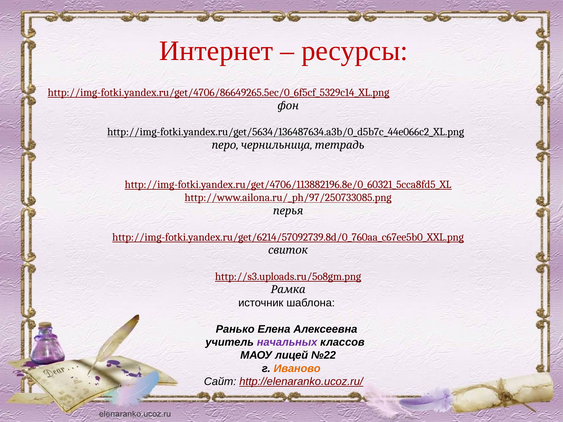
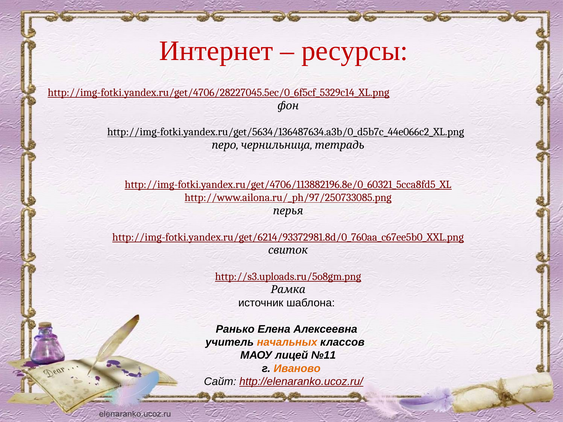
http://img-fotki.yandex.ru/get/4706/86649265.5ec/0_6f5cf_5329c14_XL.png: http://img-fotki.yandex.ru/get/4706/86649265.5ec/0_6f5cf_5329c14_XL.png -> http://img-fotki.yandex.ru/get/4706/28227045.5ec/0_6f5cf_5329c14_XL.png (218, 93)
http://img-fotki.yandex.ru/get/6214/57092739.8d/0_760aa_c67ee5b0_XXL.png: http://img-fotki.yandex.ru/get/6214/57092739.8d/0_760aa_c67ee5b0_XXL.png -> http://img-fotki.yandex.ru/get/6214/93372981.8d/0_760aa_c67ee5b0_XXL.png (288, 237)
начальных colour: purple -> orange (287, 342)
№22: №22 -> №11 (324, 356)
